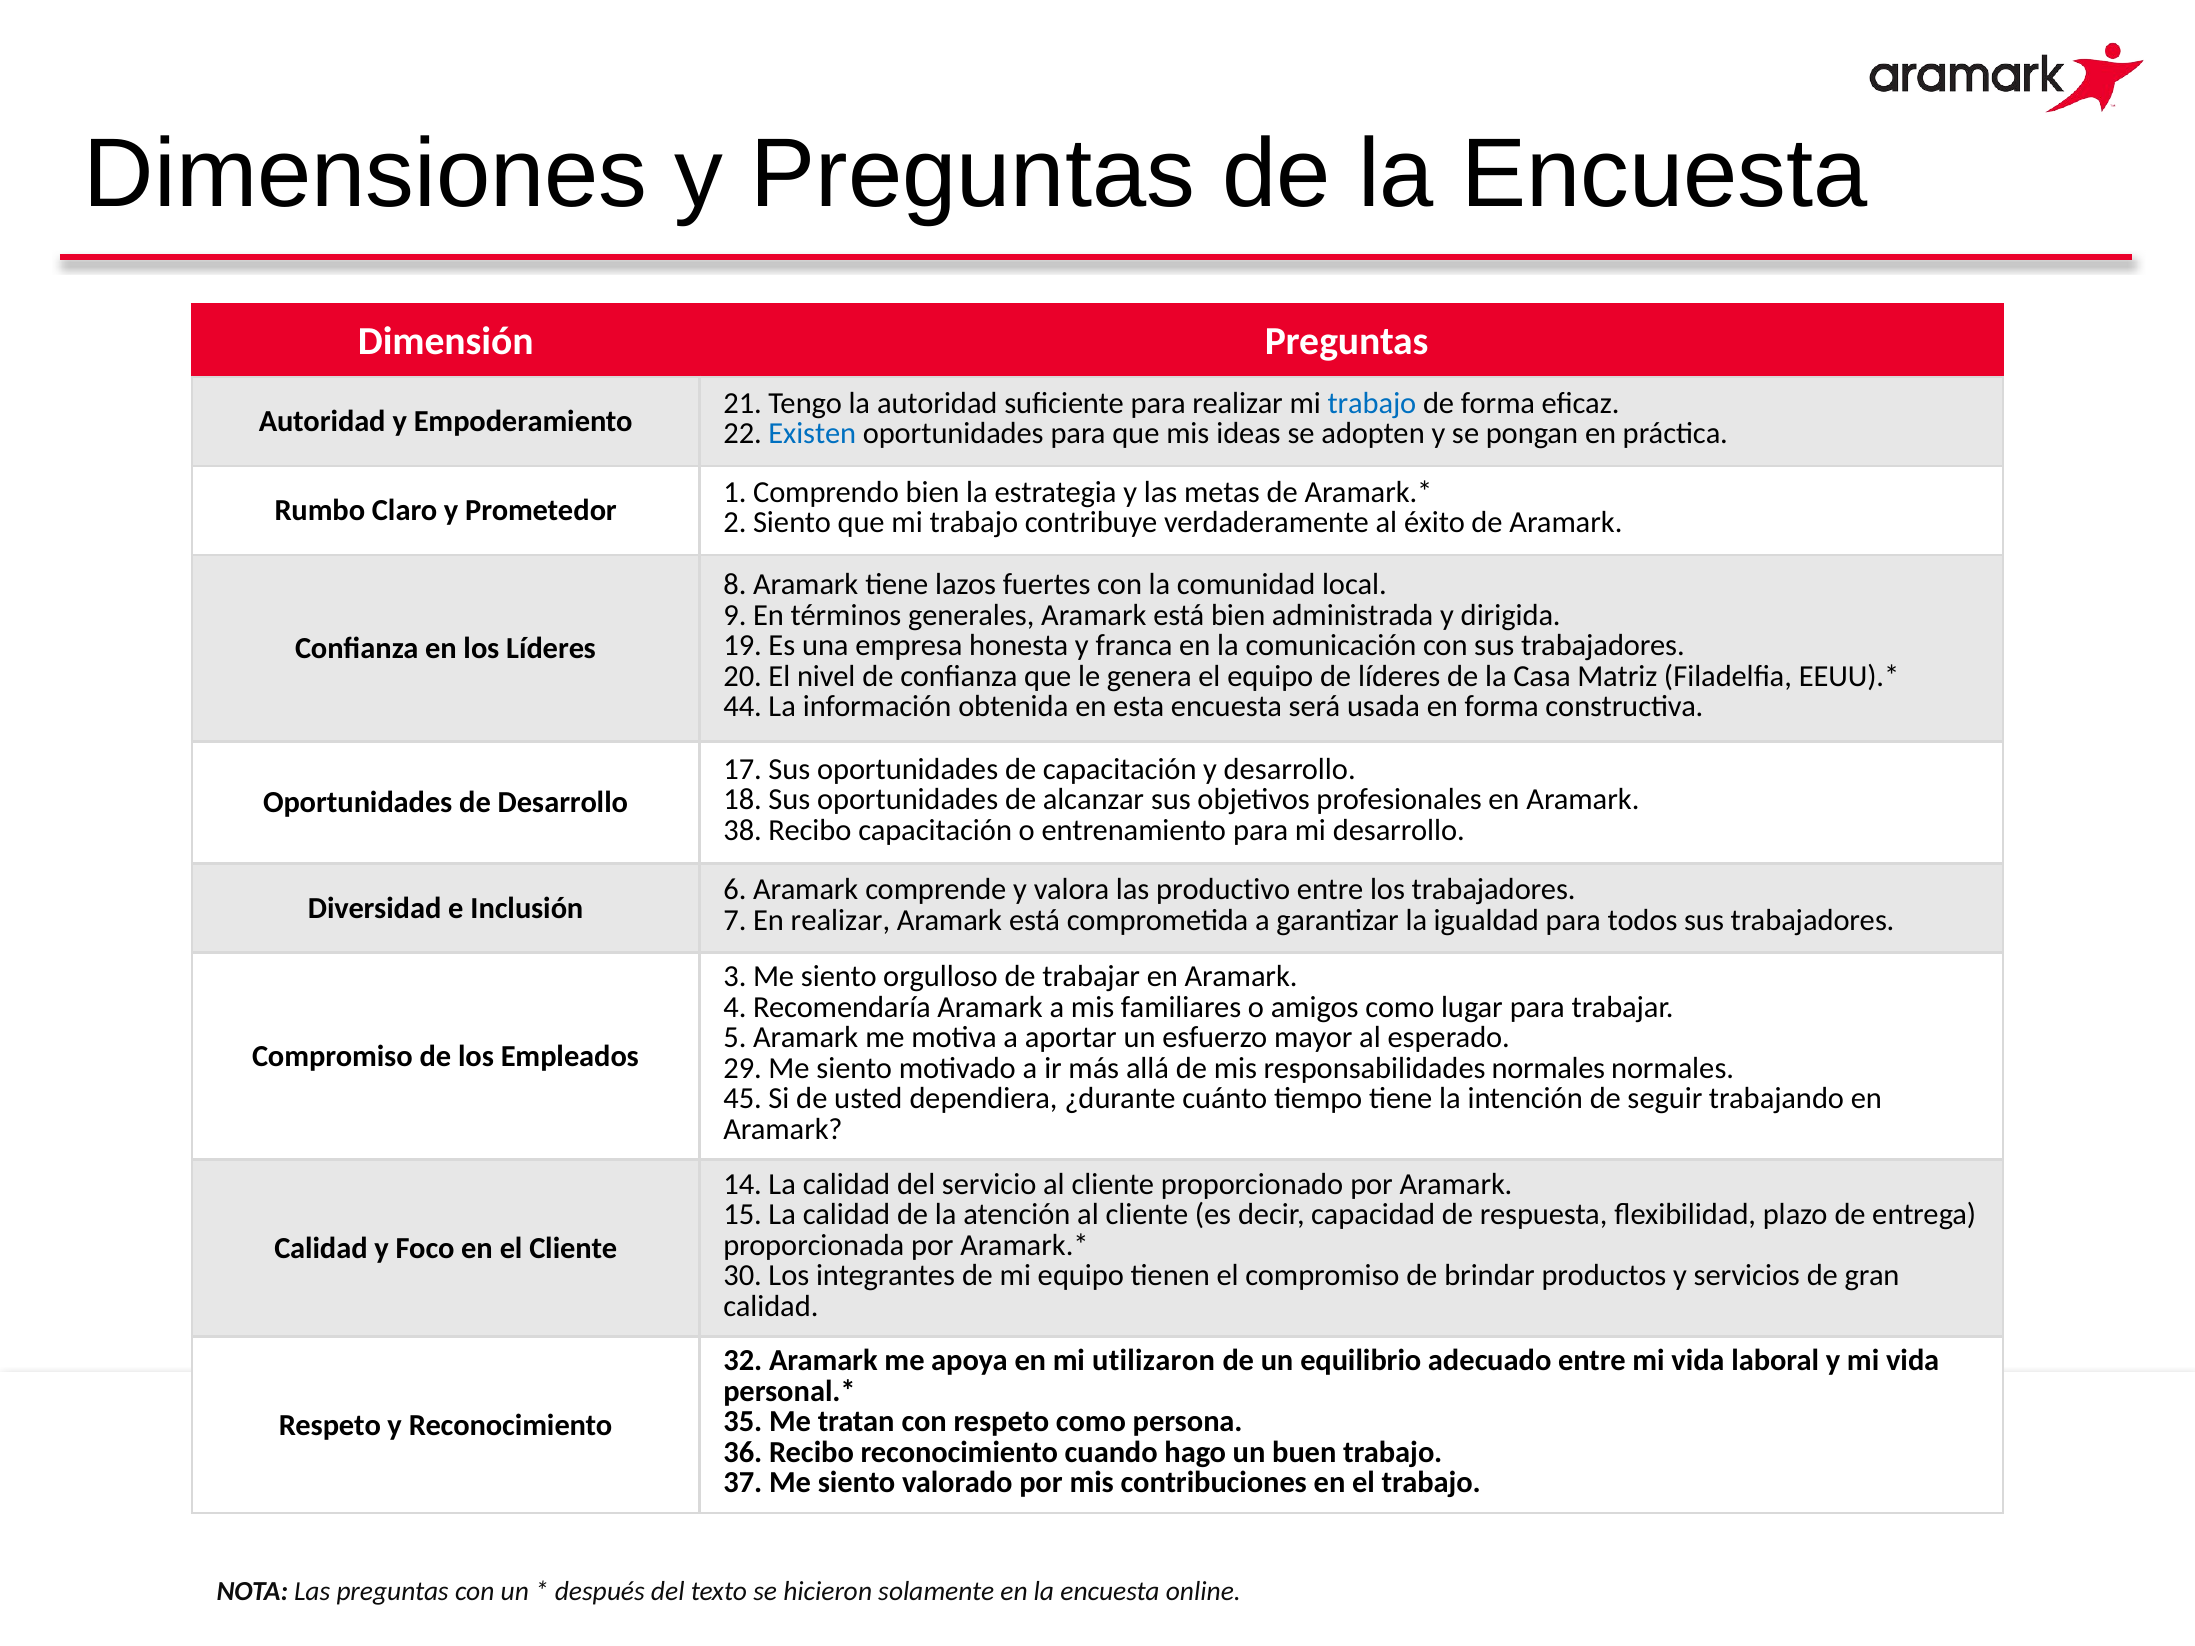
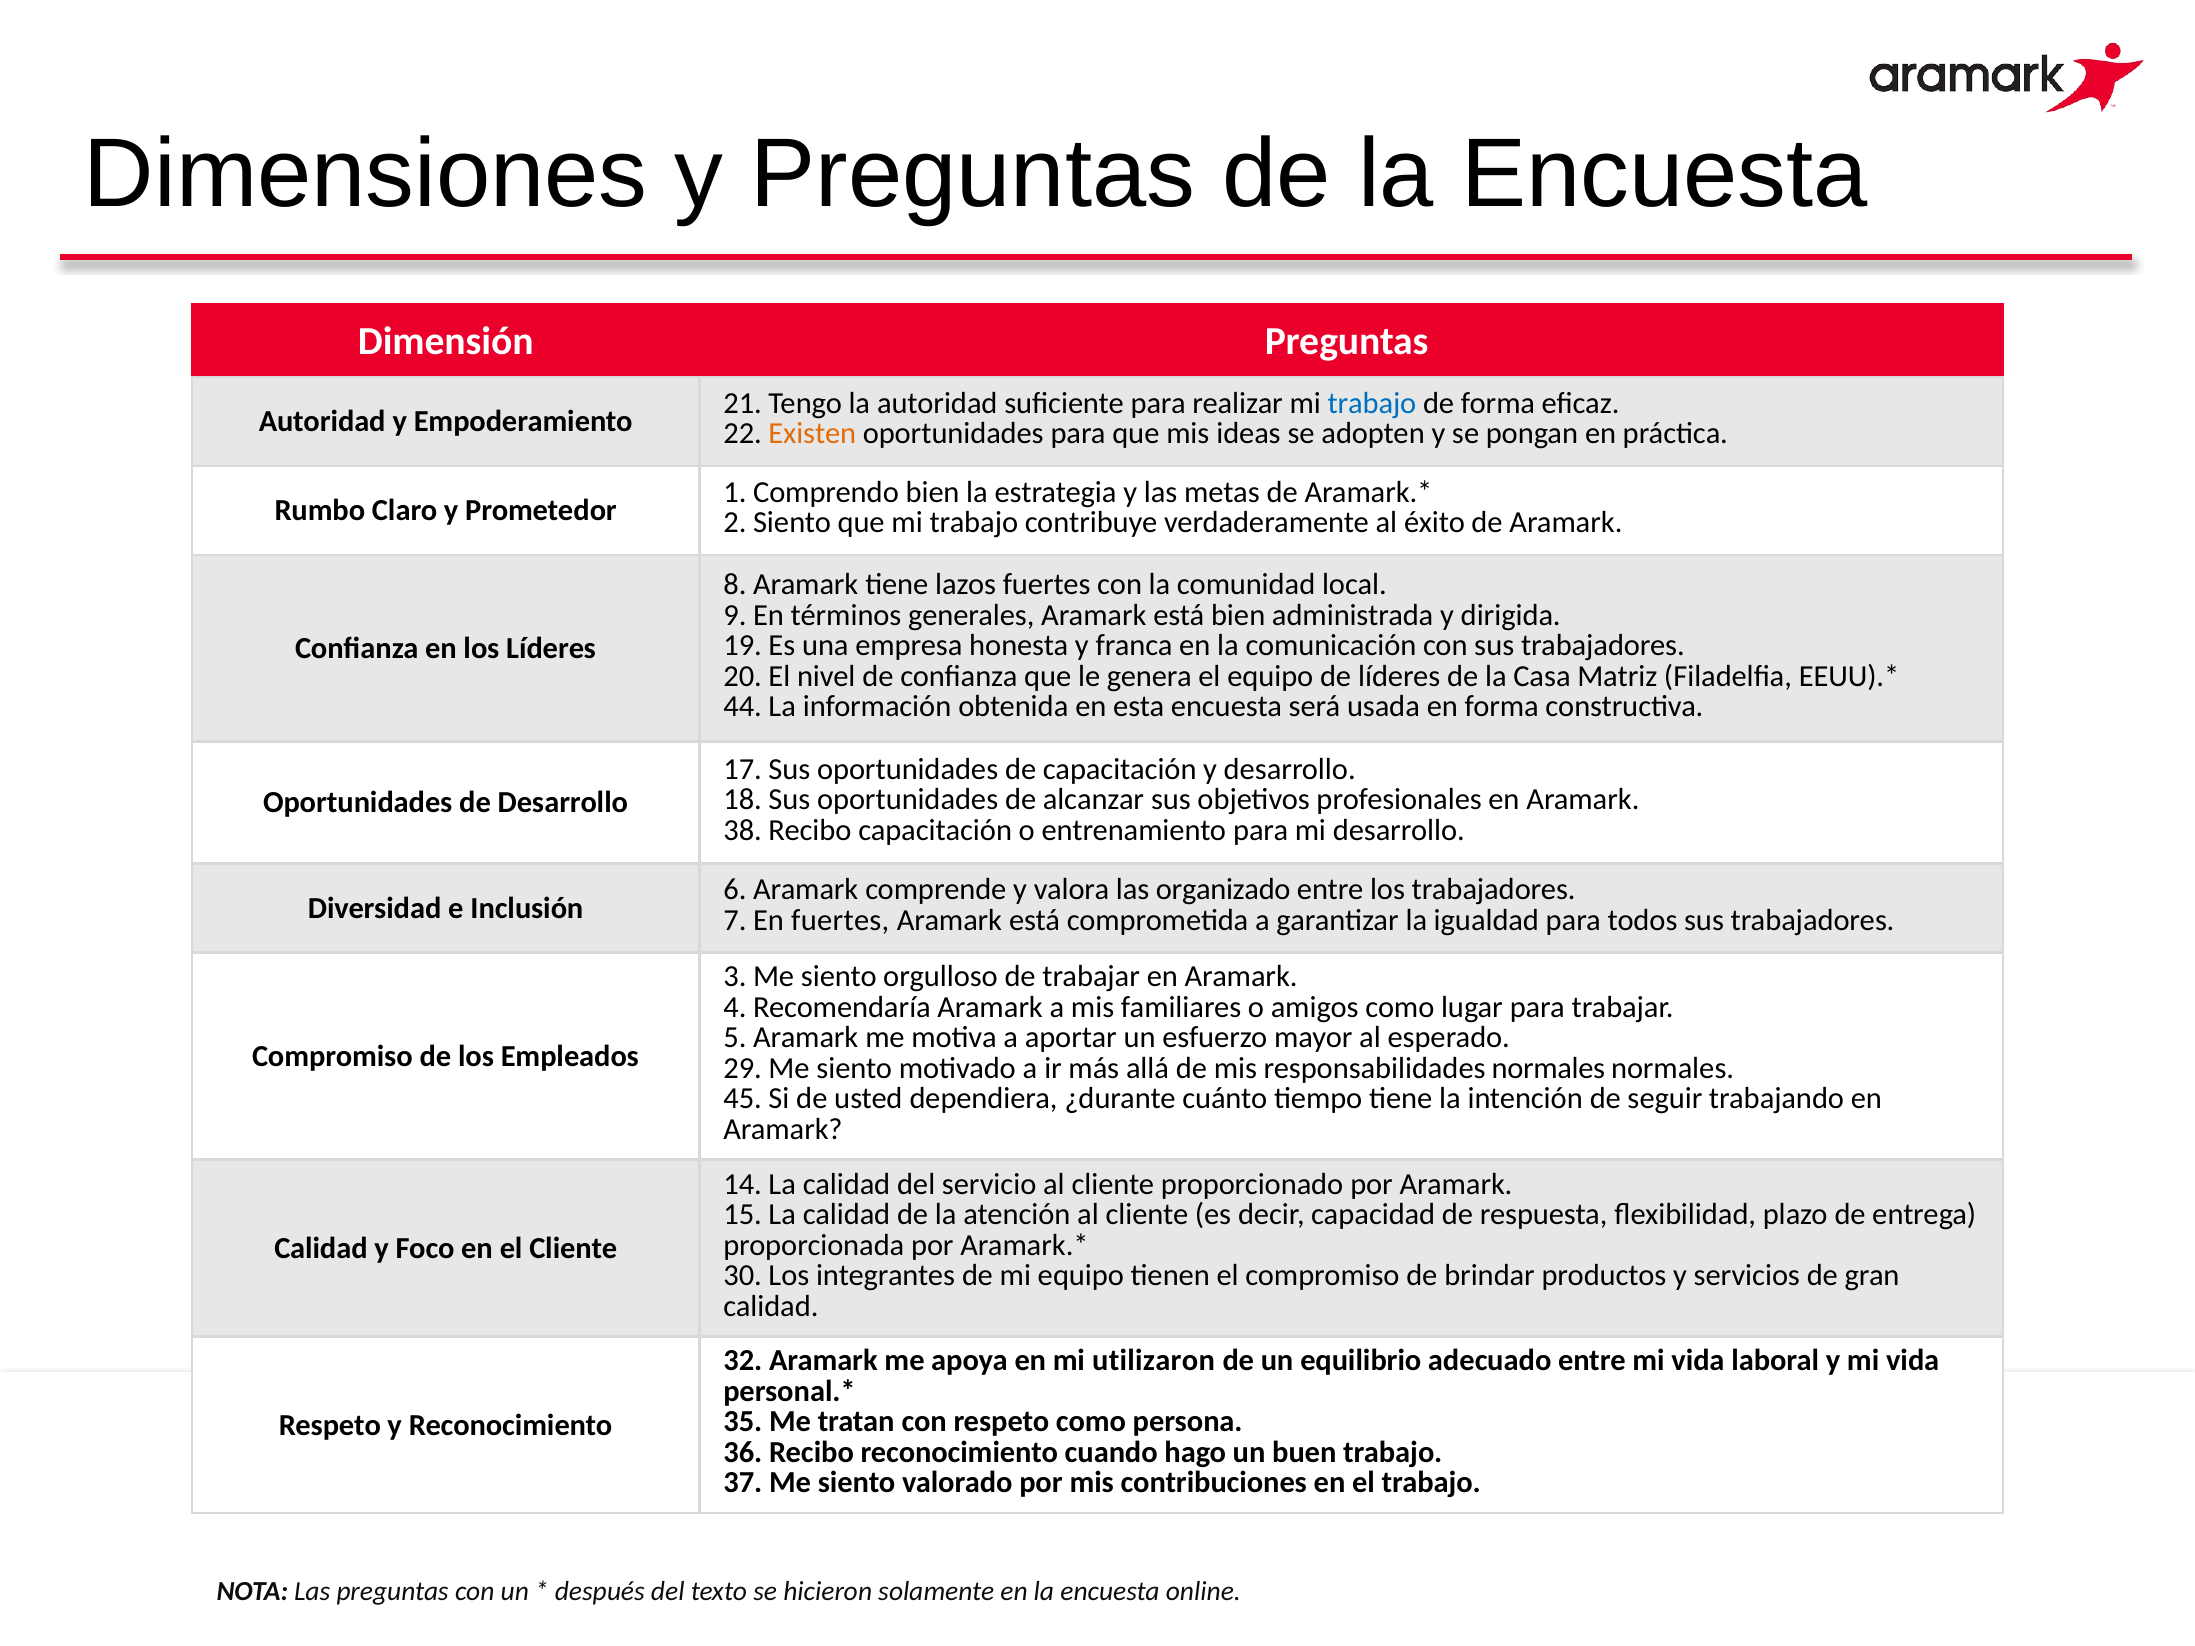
Existen colour: blue -> orange (812, 434)
productivo: productivo -> organizado (1223, 890)
En realizar: realizar -> fuertes (840, 920)
